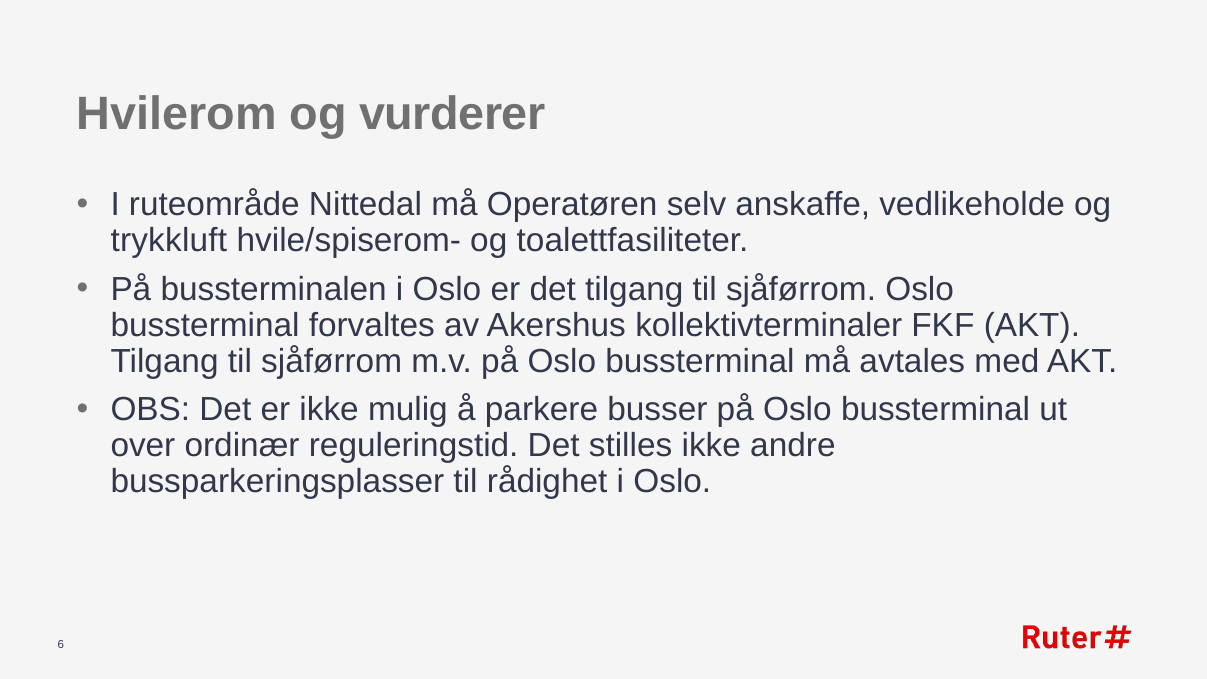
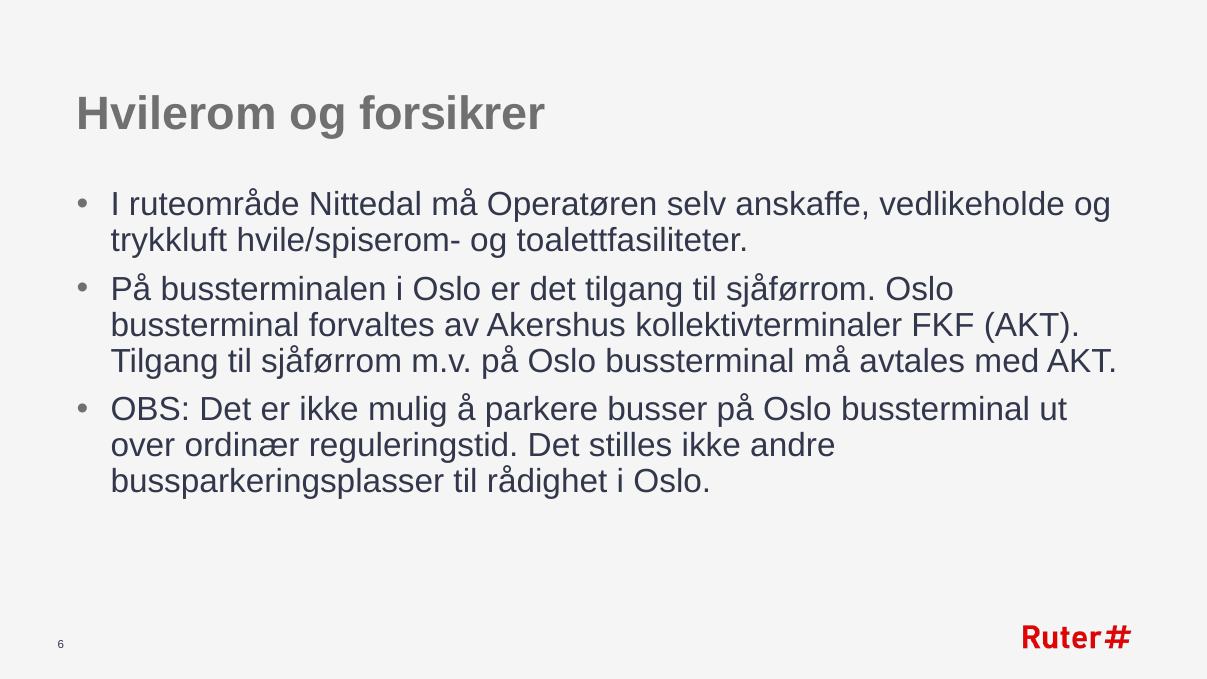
vurderer: vurderer -> forsikrer (453, 114)
